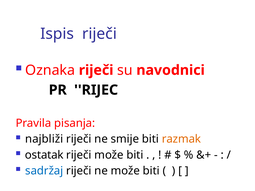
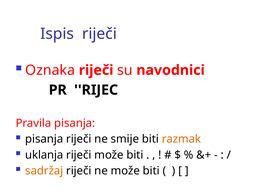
najbliži: najbliži -> pisanja (44, 139)
ostatak: ostatak -> uklanja (44, 155)
sadržaj colour: blue -> orange (44, 171)
